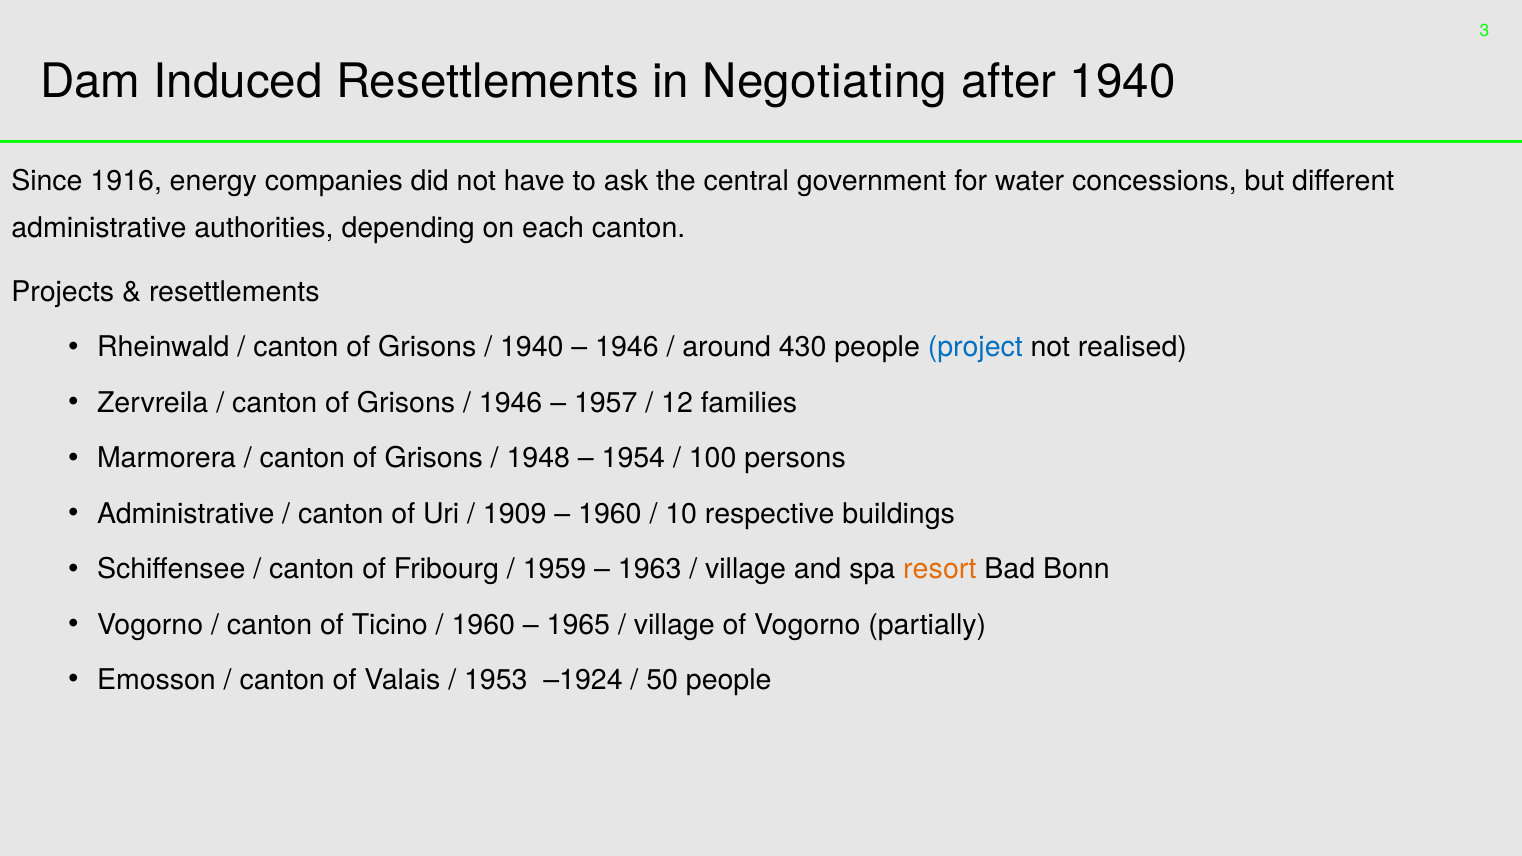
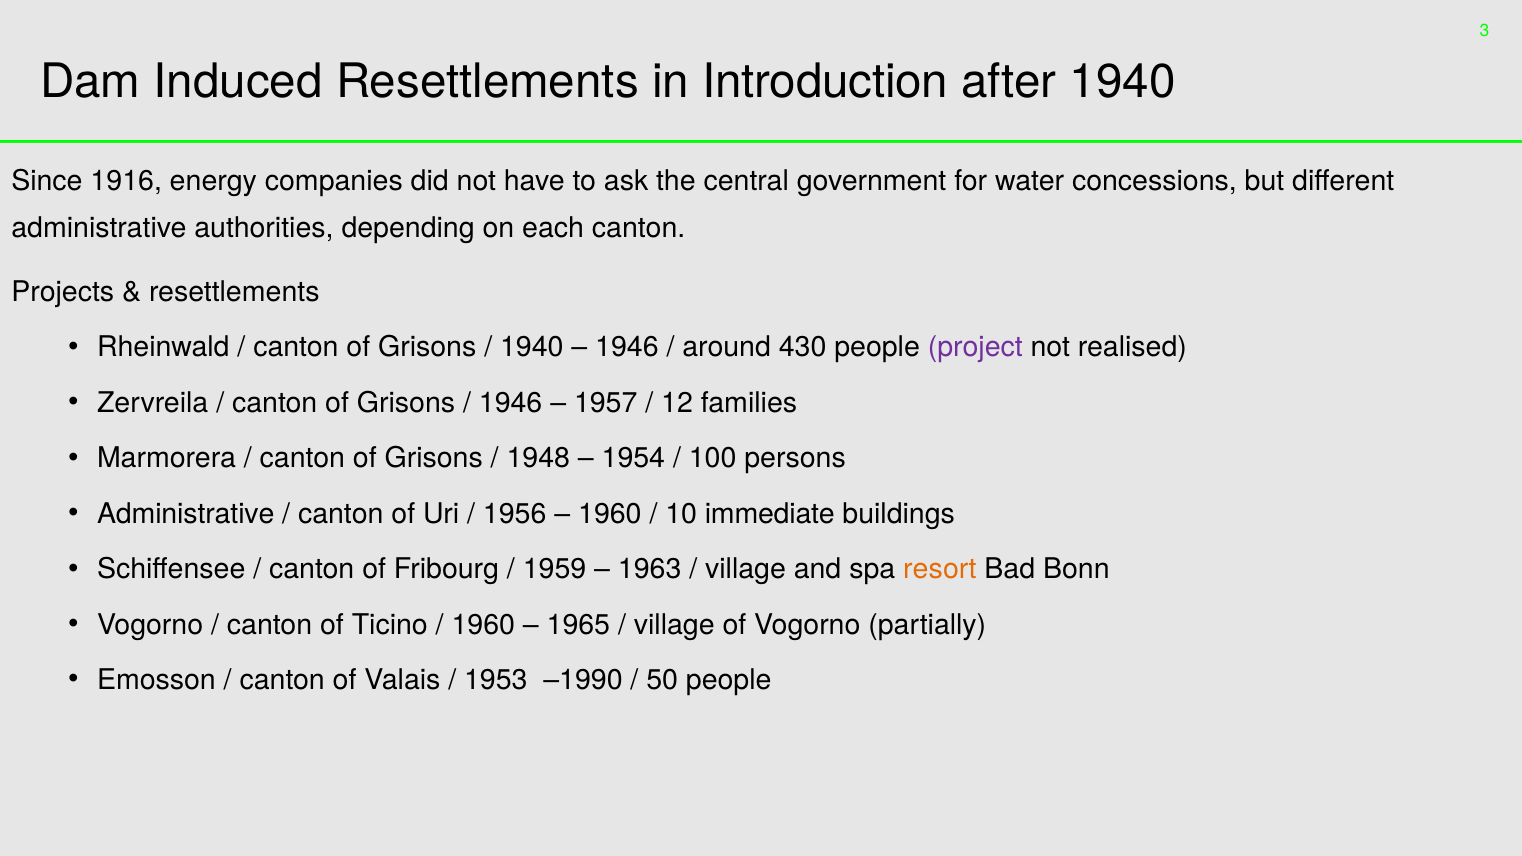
Negotiating: Negotiating -> Introduction (825, 81)
project colour: blue -> purple (975, 347)
1909: 1909 -> 1956 (515, 514)
respective: respective -> immediate (770, 514)
–1924: –1924 -> –1990 (583, 680)
